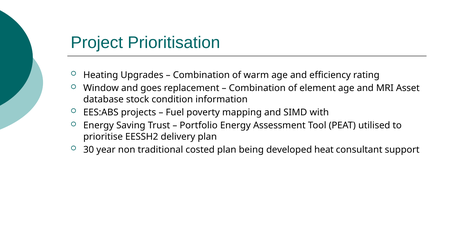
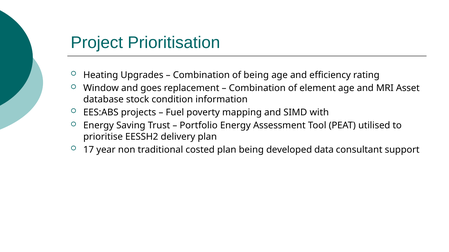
of warm: warm -> being (256, 75)
30: 30 -> 17 (89, 150)
heat: heat -> data (324, 150)
